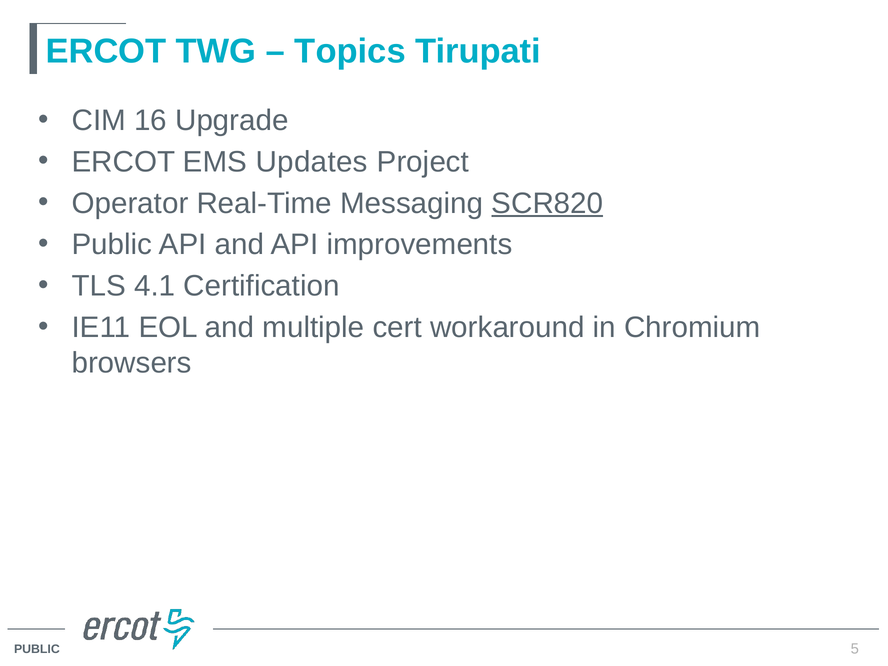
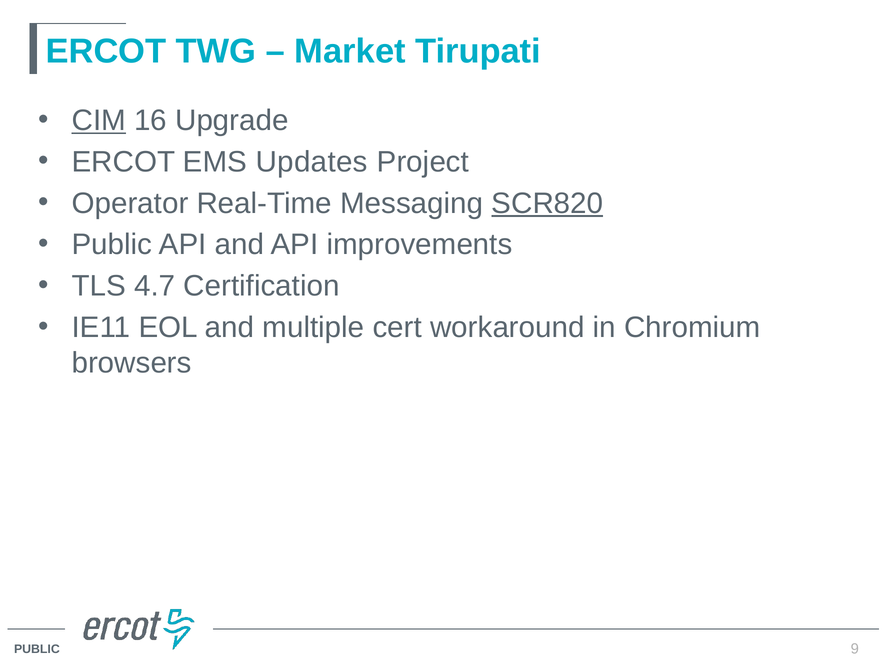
Topics: Topics -> Market (350, 51)
CIM underline: none -> present (99, 120)
4.1: 4.1 -> 4.7 (155, 286)
5: 5 -> 9 (855, 649)
